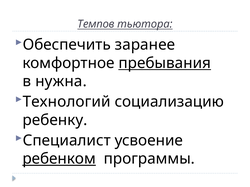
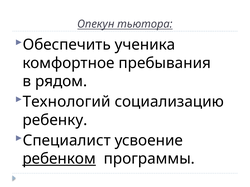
Темпов: Темпов -> Опекун (96, 24)
заранее: заранее -> ученика (145, 45)
пребывания underline: present -> none (165, 63)
нужна: нужна -> рядом (61, 82)
